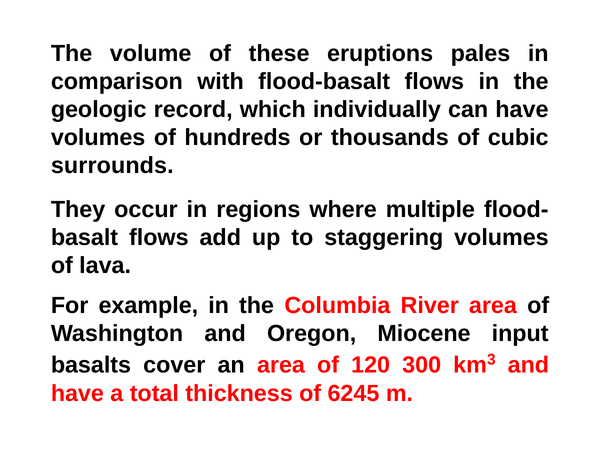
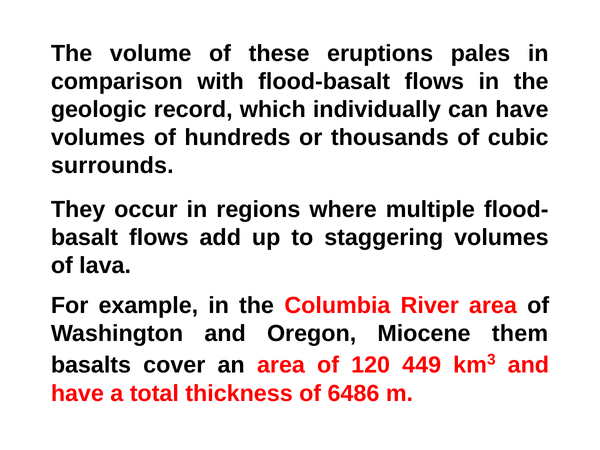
input: input -> them (520, 334)
300: 300 -> 449 (422, 365)
6245: 6245 -> 6486 (353, 394)
